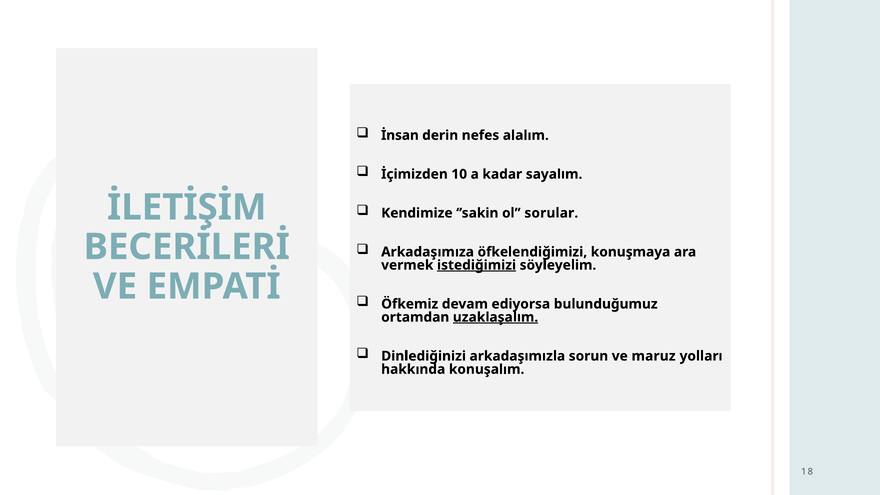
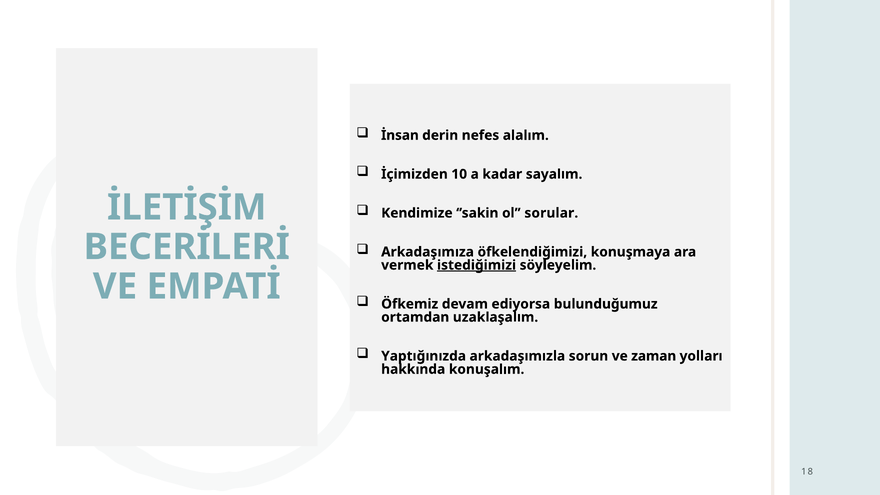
uzaklaşalım underline: present -> none (496, 317)
Dinlediğinizi: Dinlediğinizi -> Yaptığınızda (424, 356)
maruz: maruz -> zaman (654, 356)
